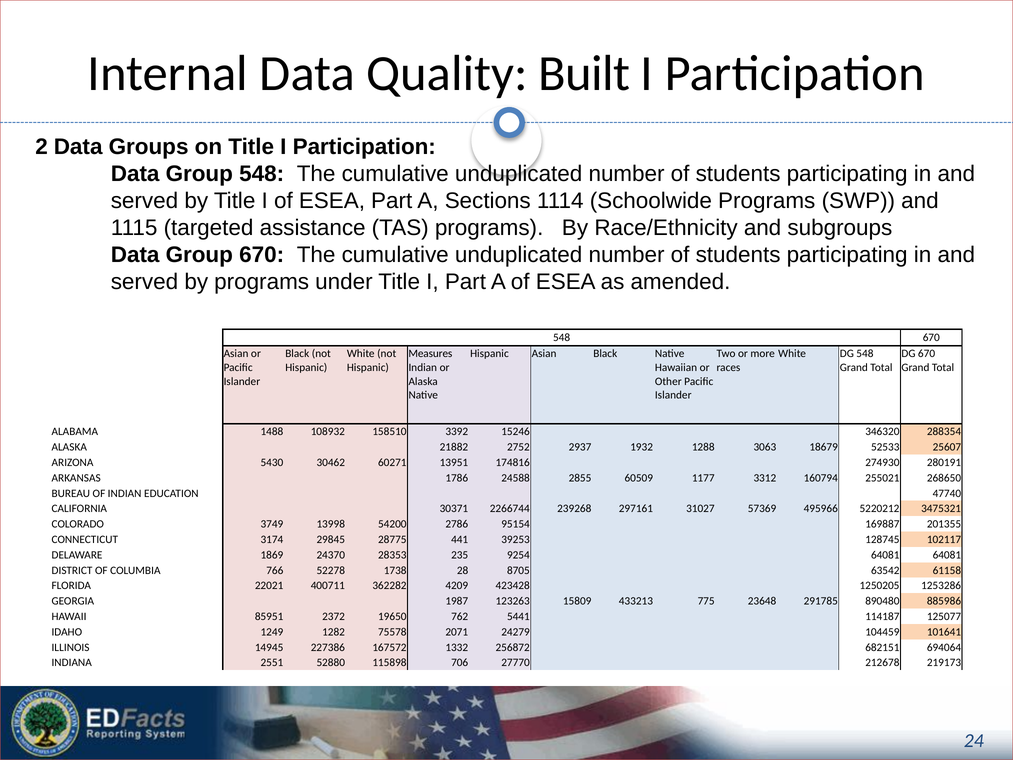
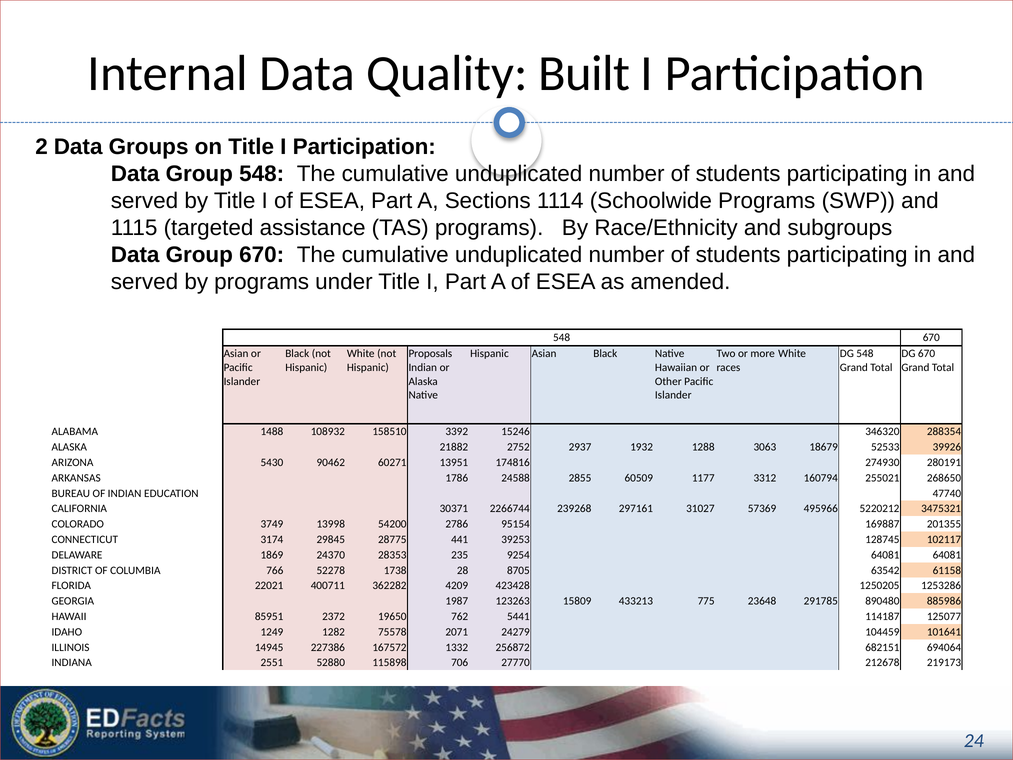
Measures: Measures -> Proposals (430, 354)
25607: 25607 -> 39926 (947, 447)
30462: 30462 -> 90462 (331, 462)
